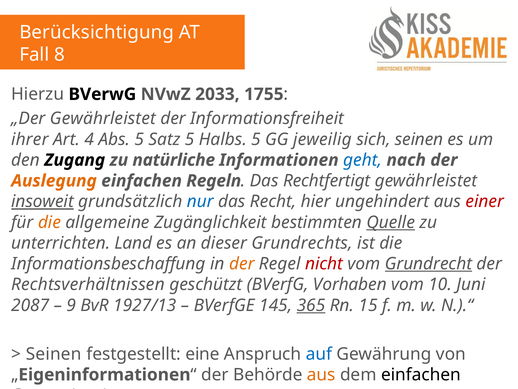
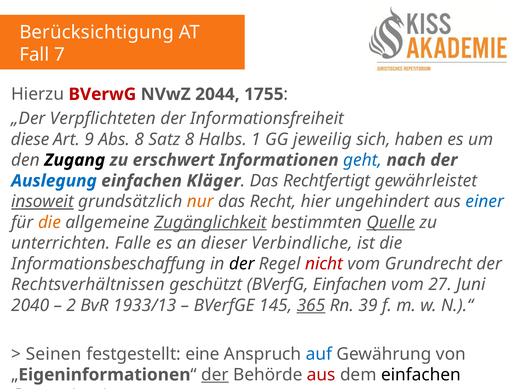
8: 8 -> 7 (59, 55)
BVerwG colour: black -> red (102, 94)
2033: 2033 -> 2044 (217, 94)
„Der Gewährleistet: Gewährleistet -> Verpflichteten (103, 118)
ihrer: ihrer -> diese (30, 139)
4: 4 -> 9 (89, 139)
Abs 5: 5 -> 8 (139, 139)
Satz 5: 5 -> 8 (190, 139)
Halbs 5: 5 -> 1 (256, 139)
sich seinen: seinen -> haben (419, 139)
natürliche: natürliche -> erschwert (174, 160)
Auslegung colour: orange -> blue (54, 181)
Regeln: Regeln -> Kläger (214, 181)
nur colour: blue -> orange (200, 201)
einer colour: red -> blue (485, 201)
Zugänglichkeit underline: none -> present (210, 222)
Land: Land -> Falle (133, 243)
Grundrechts: Grundrechts -> Verbindliche (302, 243)
der colour: orange -> black (242, 263)
Grundrecht underline: present -> none (428, 263)
BVerfG Vorhaben: Vorhaben -> Einfachen (350, 284)
10: 10 -> 27 (440, 284)
2087: 2087 -> 2040 (30, 305)
9: 9 -> 2 (71, 305)
1927/13: 1927/13 -> 1933/13 (145, 305)
15: 15 -> 39 (368, 305)
der underline: none -> present (215, 374)
aus colour: orange -> red (321, 374)
